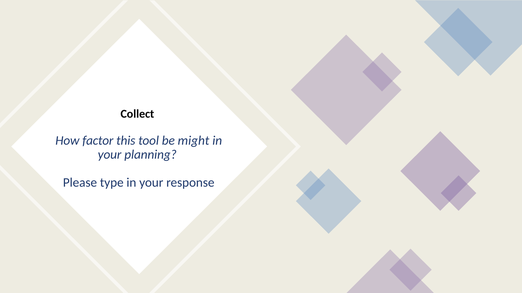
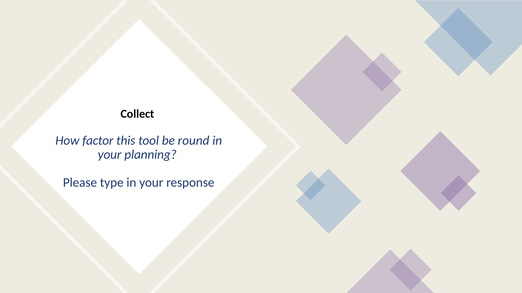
might: might -> round (194, 141)
